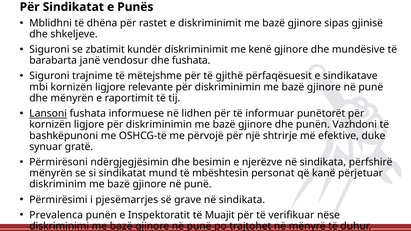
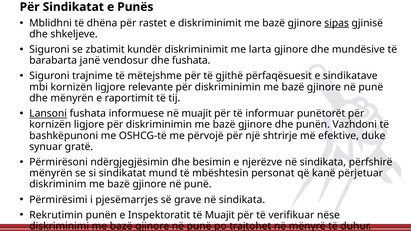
sipas underline: none -> present (337, 23)
kenë: kenë -> larta (260, 50)
në lidhen: lidhen -> muajit (197, 114)
Prevalenca: Prevalenca -> Rekrutimin (56, 215)
